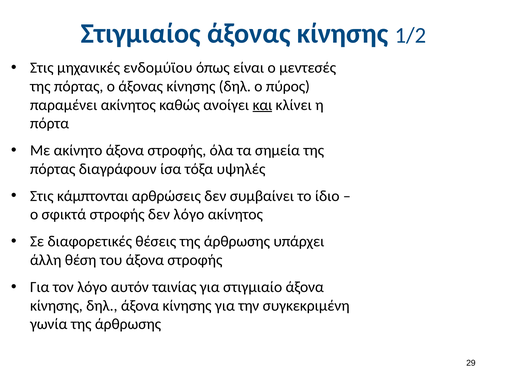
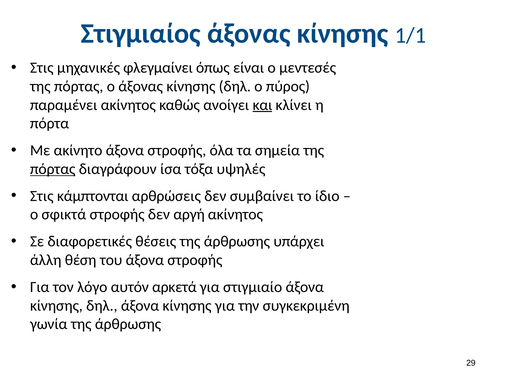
1/2: 1/2 -> 1/1 (410, 35)
ενδομύϊου: ενδομύϊου -> φλεγμαίνει (158, 68)
πόρτας underline: none -> present (53, 169)
δεν λόγο: λόγο -> αργή (189, 214)
ταινίας: ταινίας -> αρκετά (174, 287)
